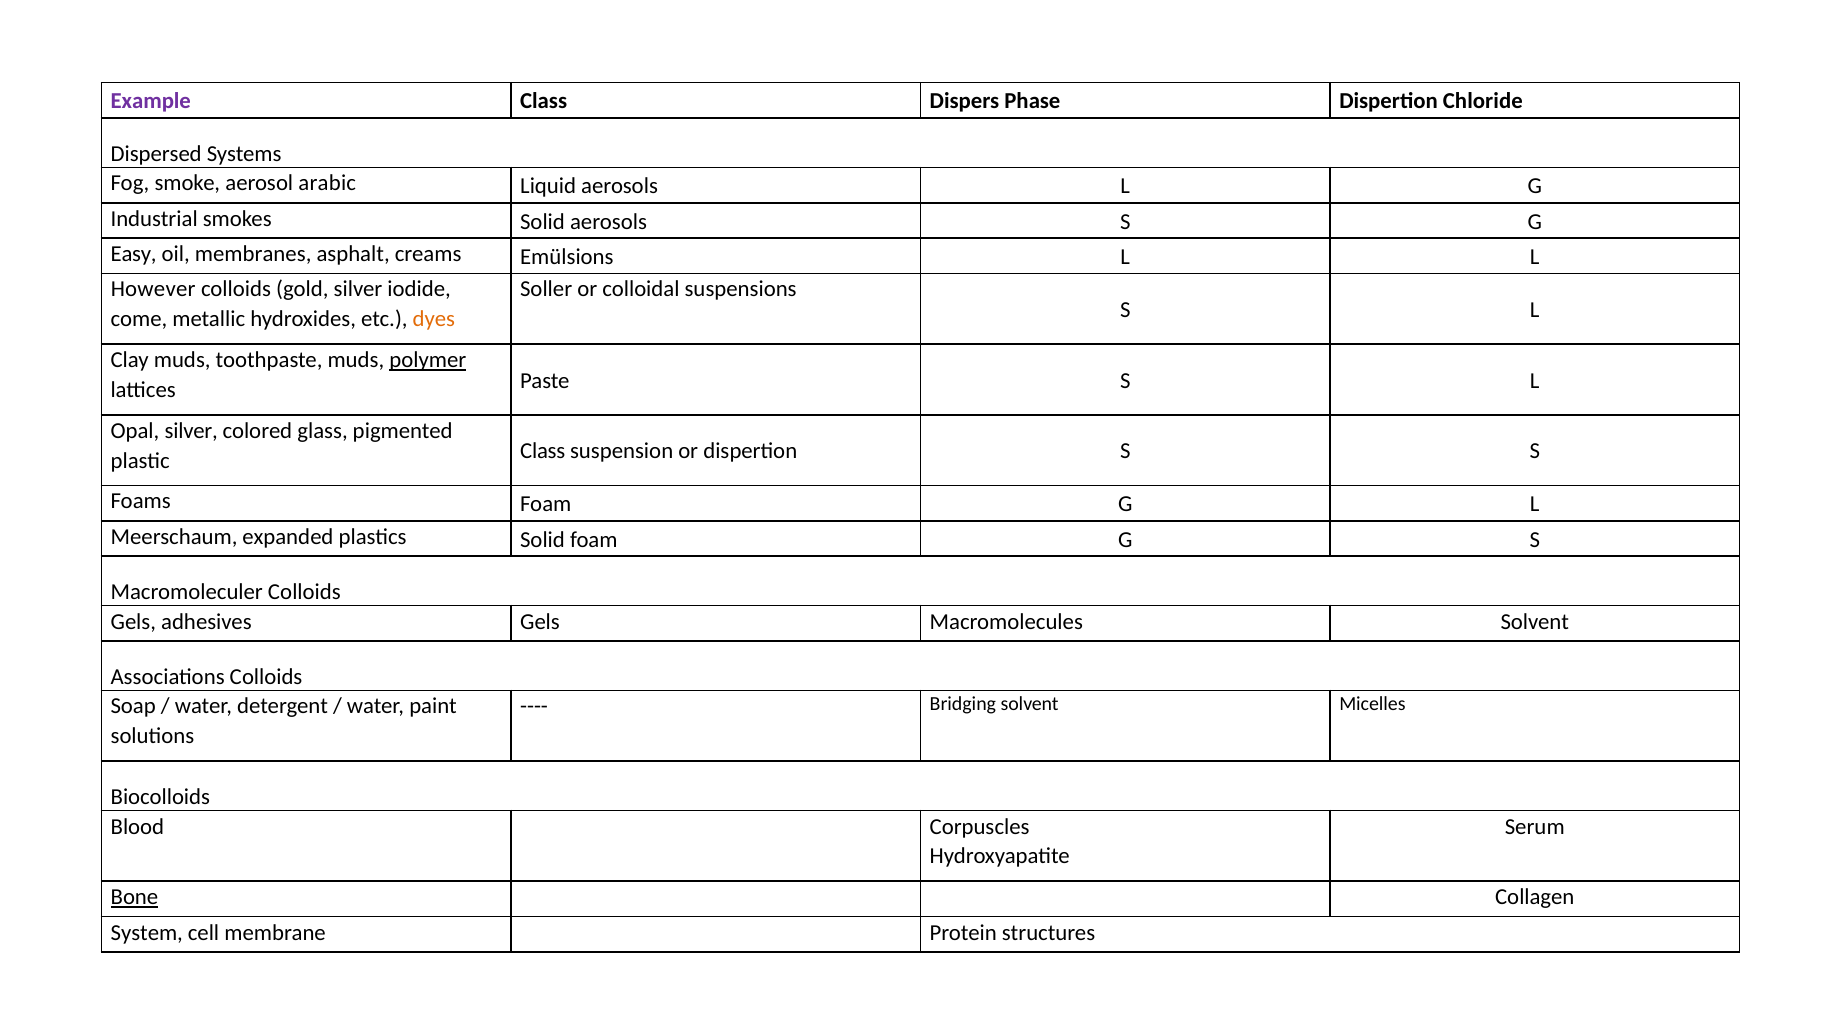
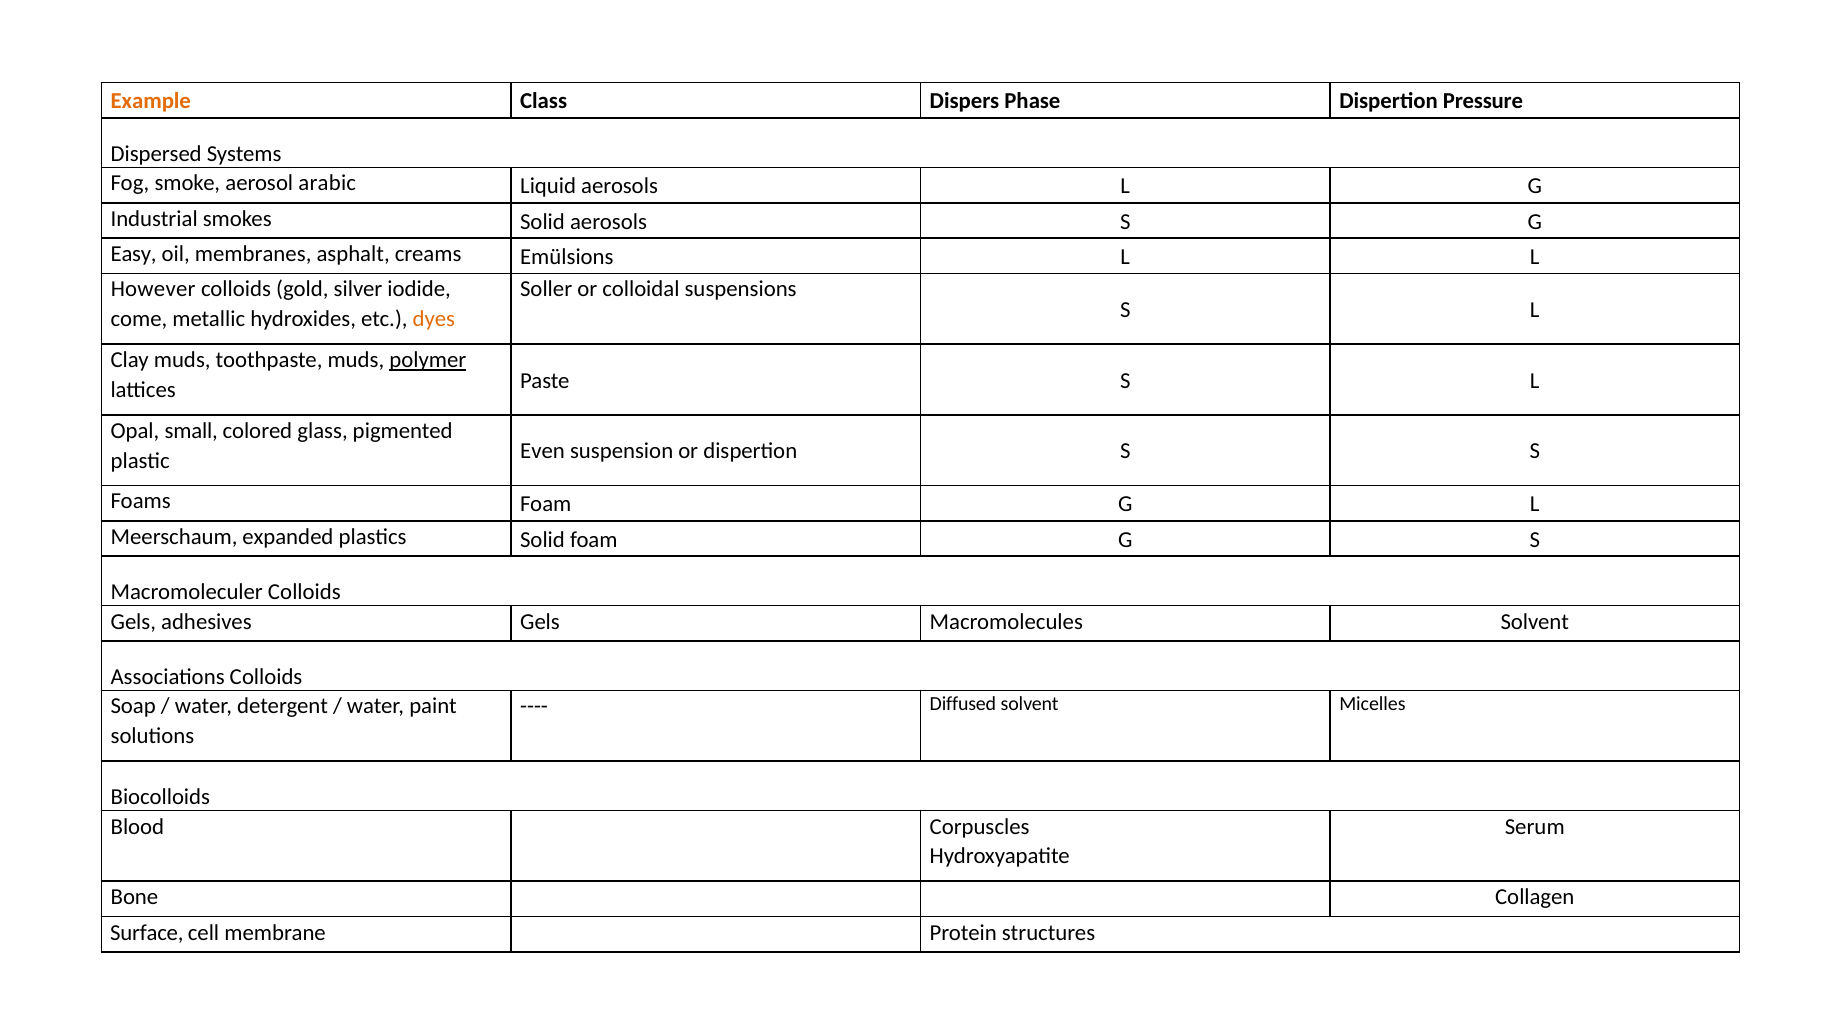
Example colour: purple -> orange (151, 101)
Chloride: Chloride -> Pressure (1483, 101)
Opal silver: silver -> small (191, 431)
plastic Class: Class -> Even (543, 451)
Bridging: Bridging -> Diffused (963, 704)
Bone underline: present -> none (134, 897)
System: System -> Surface (147, 933)
